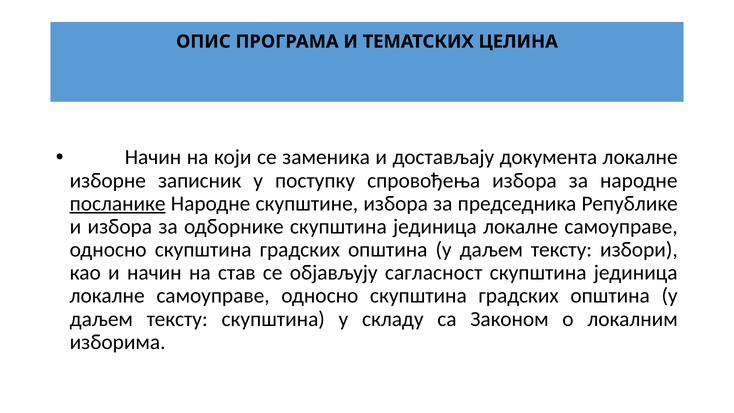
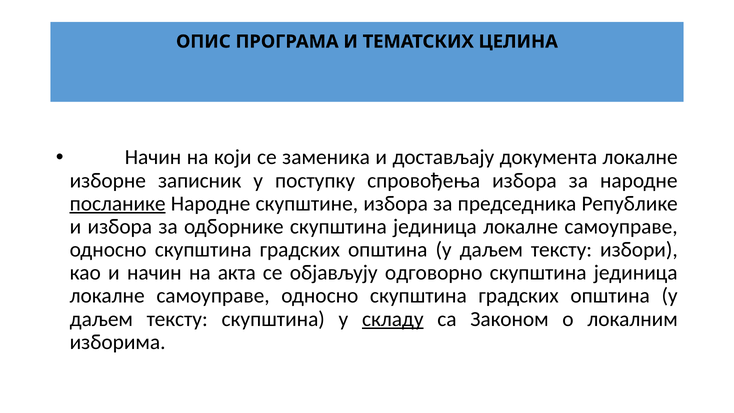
став: став -> акта (237, 273)
сагласност: сагласност -> одговорно (434, 273)
складу underline: none -> present (393, 319)
